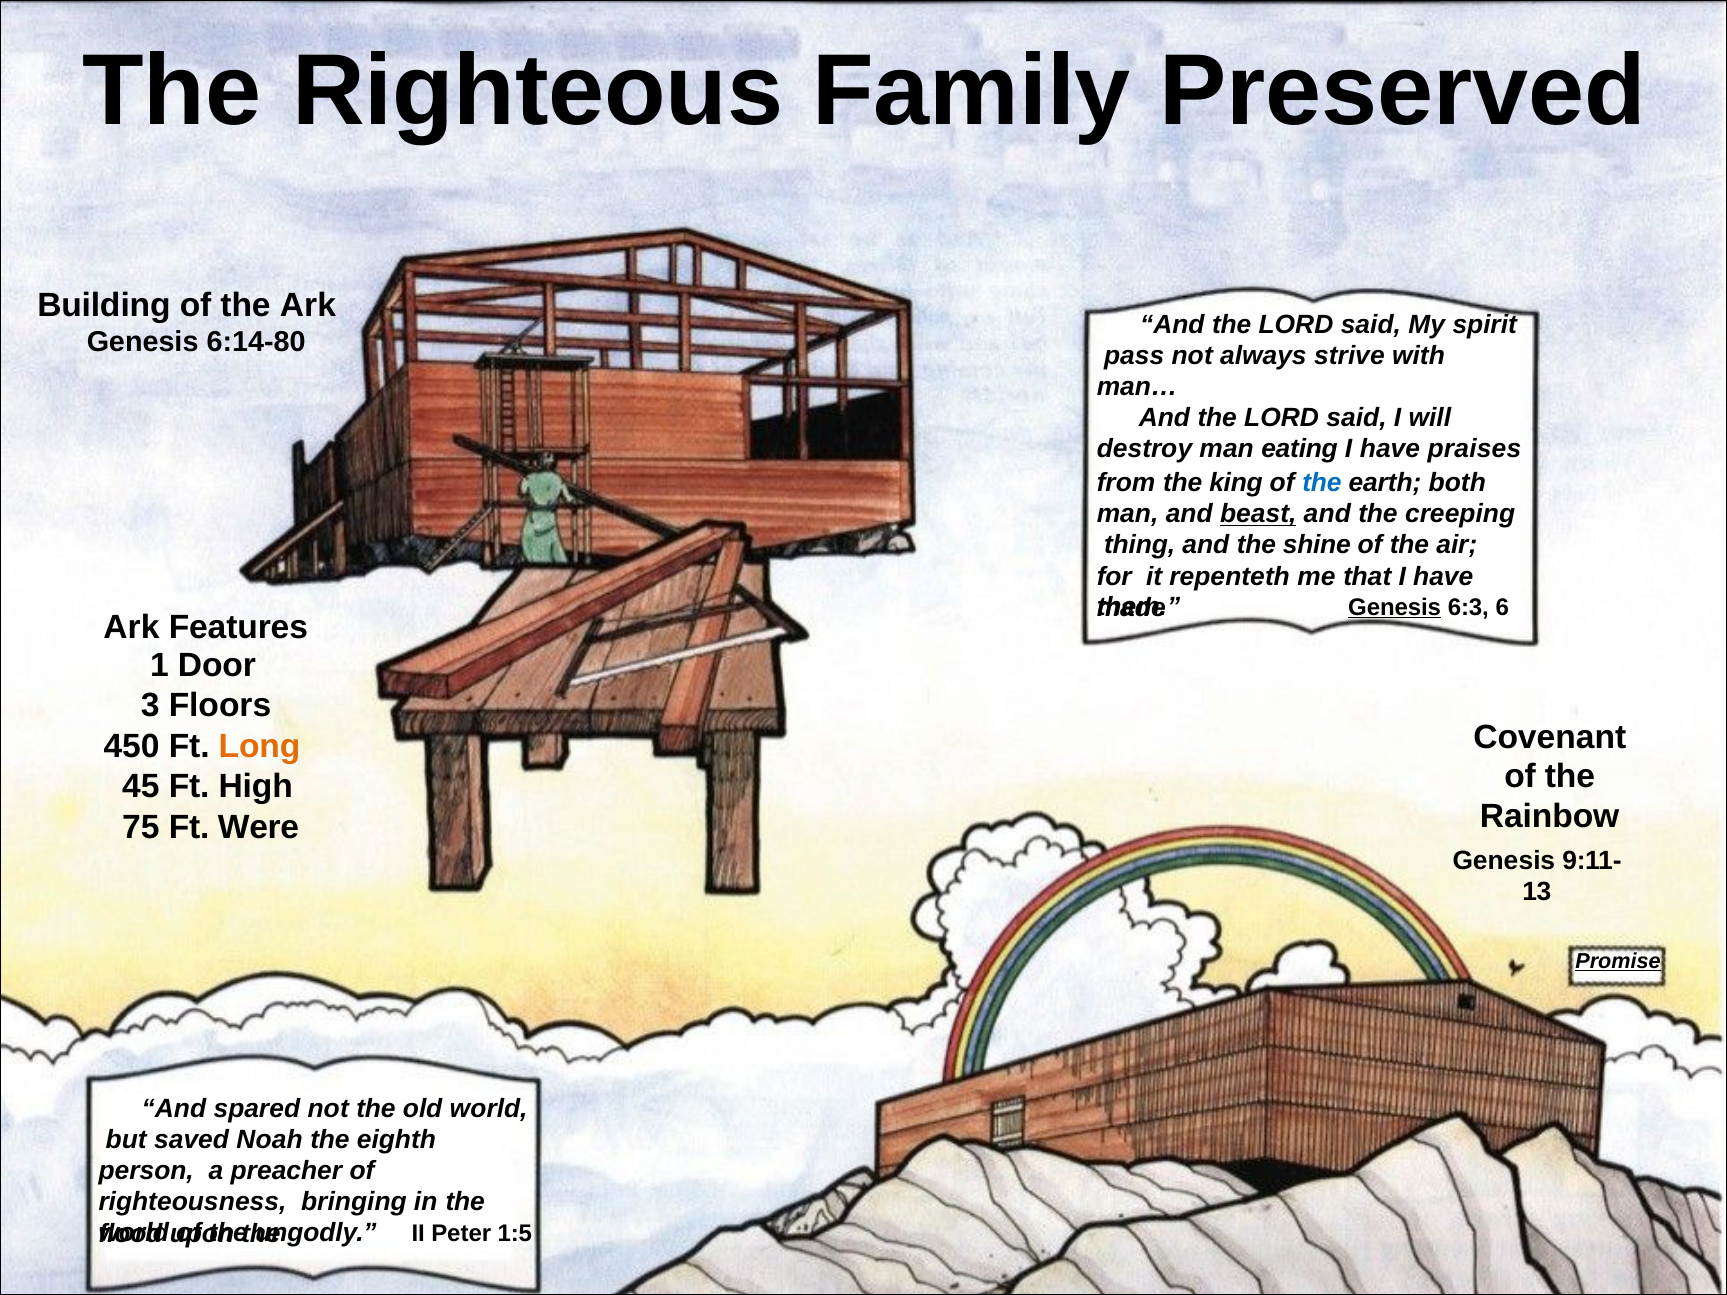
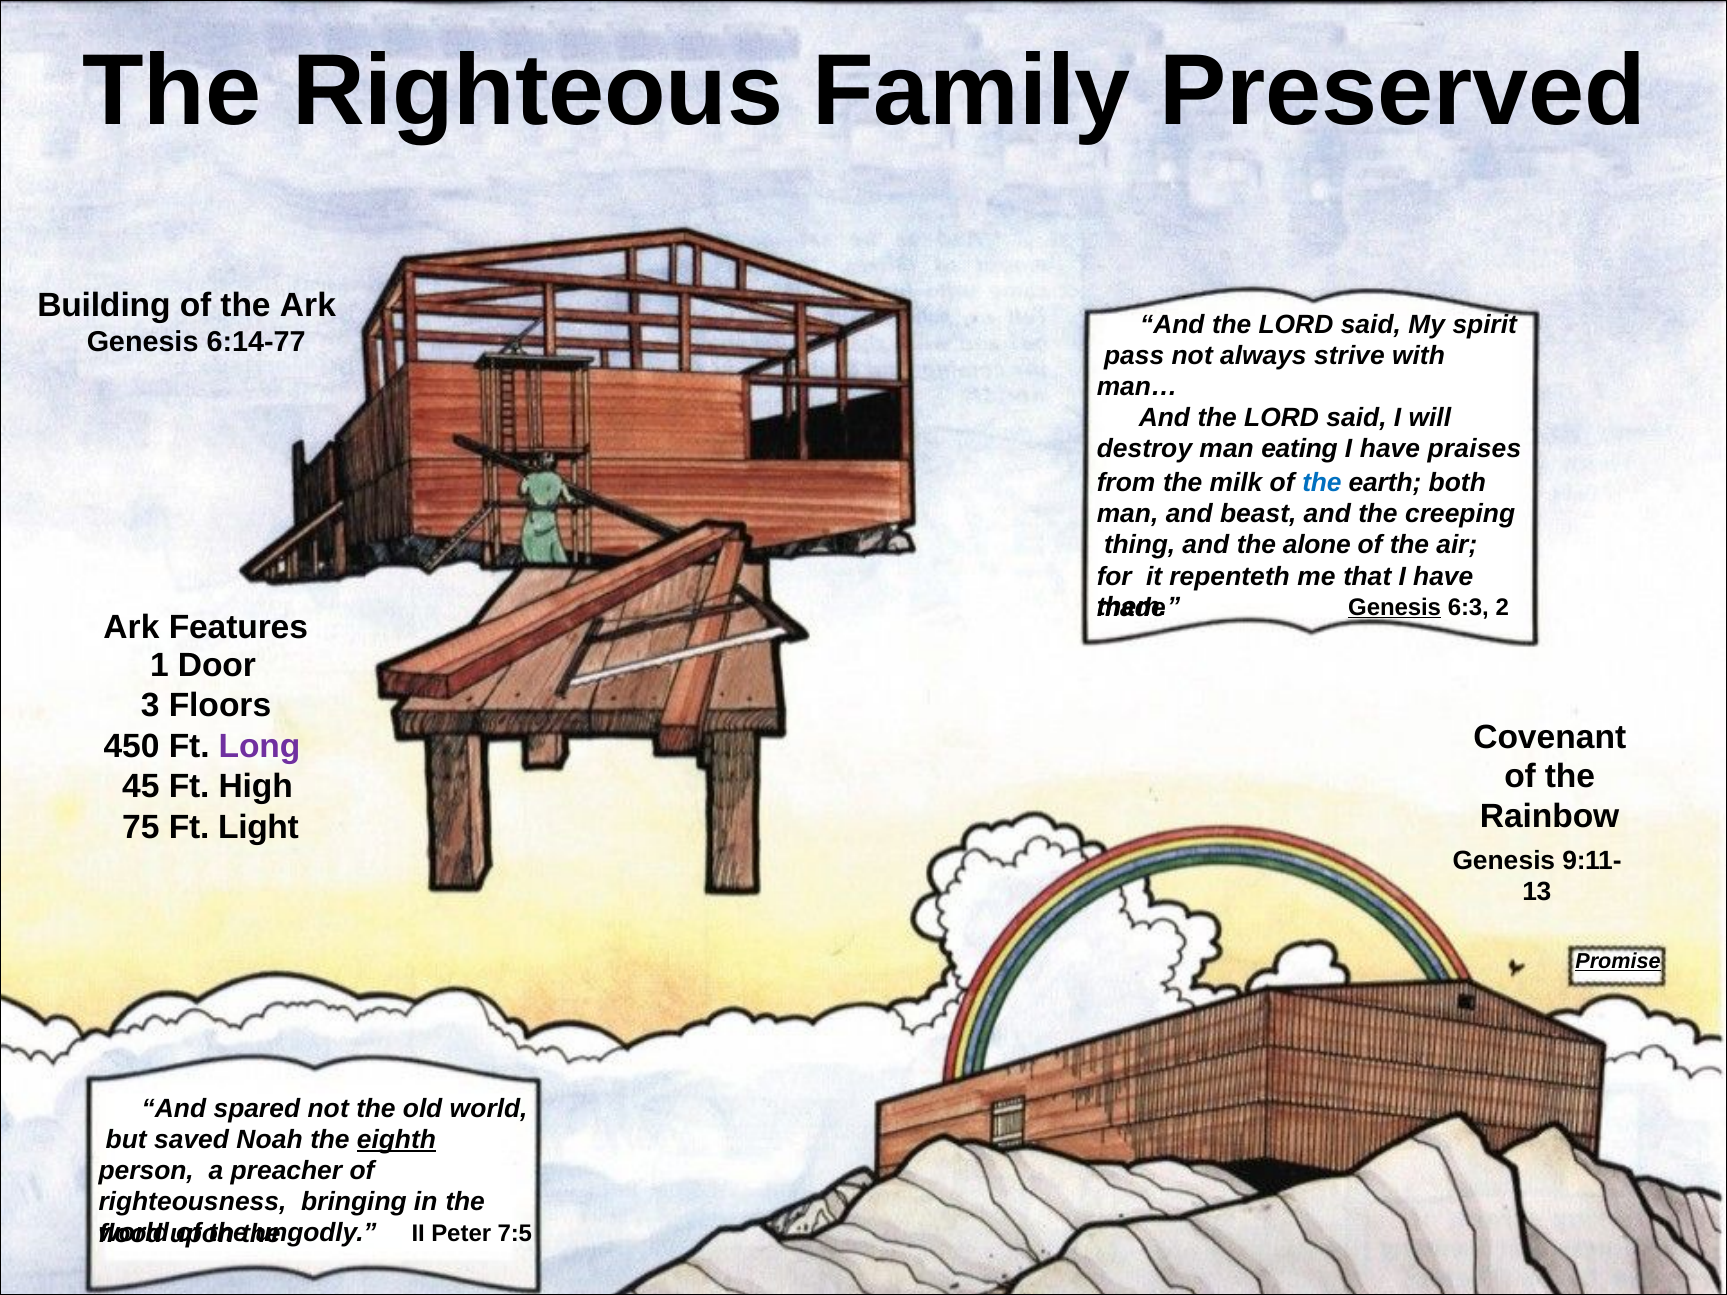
6:14-80: 6:14-80 -> 6:14-77 (256, 342)
king: king -> milk (1236, 483)
beast underline: present -> none (1258, 514)
shine: shine -> alone (1317, 545)
6: 6 -> 2 (1502, 608)
Long colour: orange -> purple (260, 746)
Were: Were -> Light (259, 828)
eighth underline: none -> present (396, 1140)
1:5: 1:5 -> 7:5 (515, 1234)
